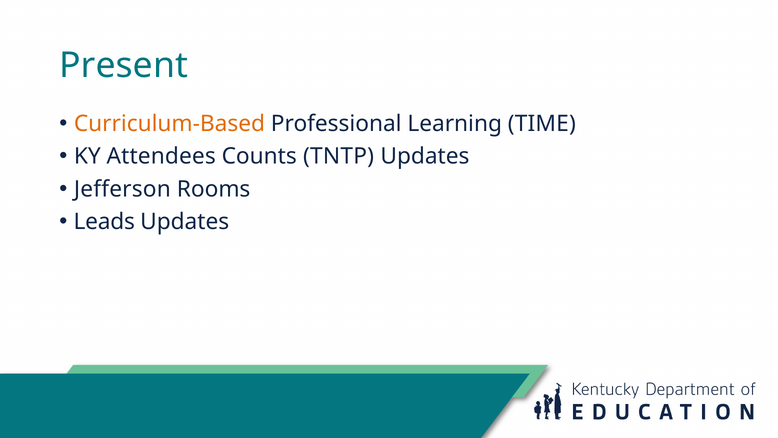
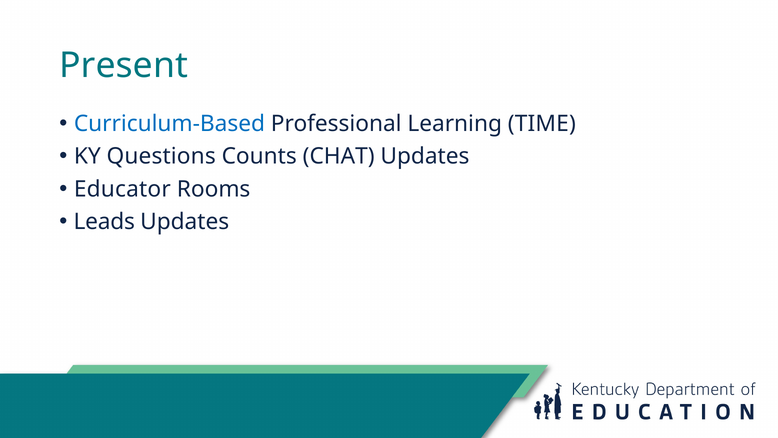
Curriculum-Based colour: orange -> blue (169, 124)
Attendees: Attendees -> Questions (161, 156)
TNTP: TNTP -> CHAT (339, 156)
Jefferson: Jefferson -> Educator (122, 189)
